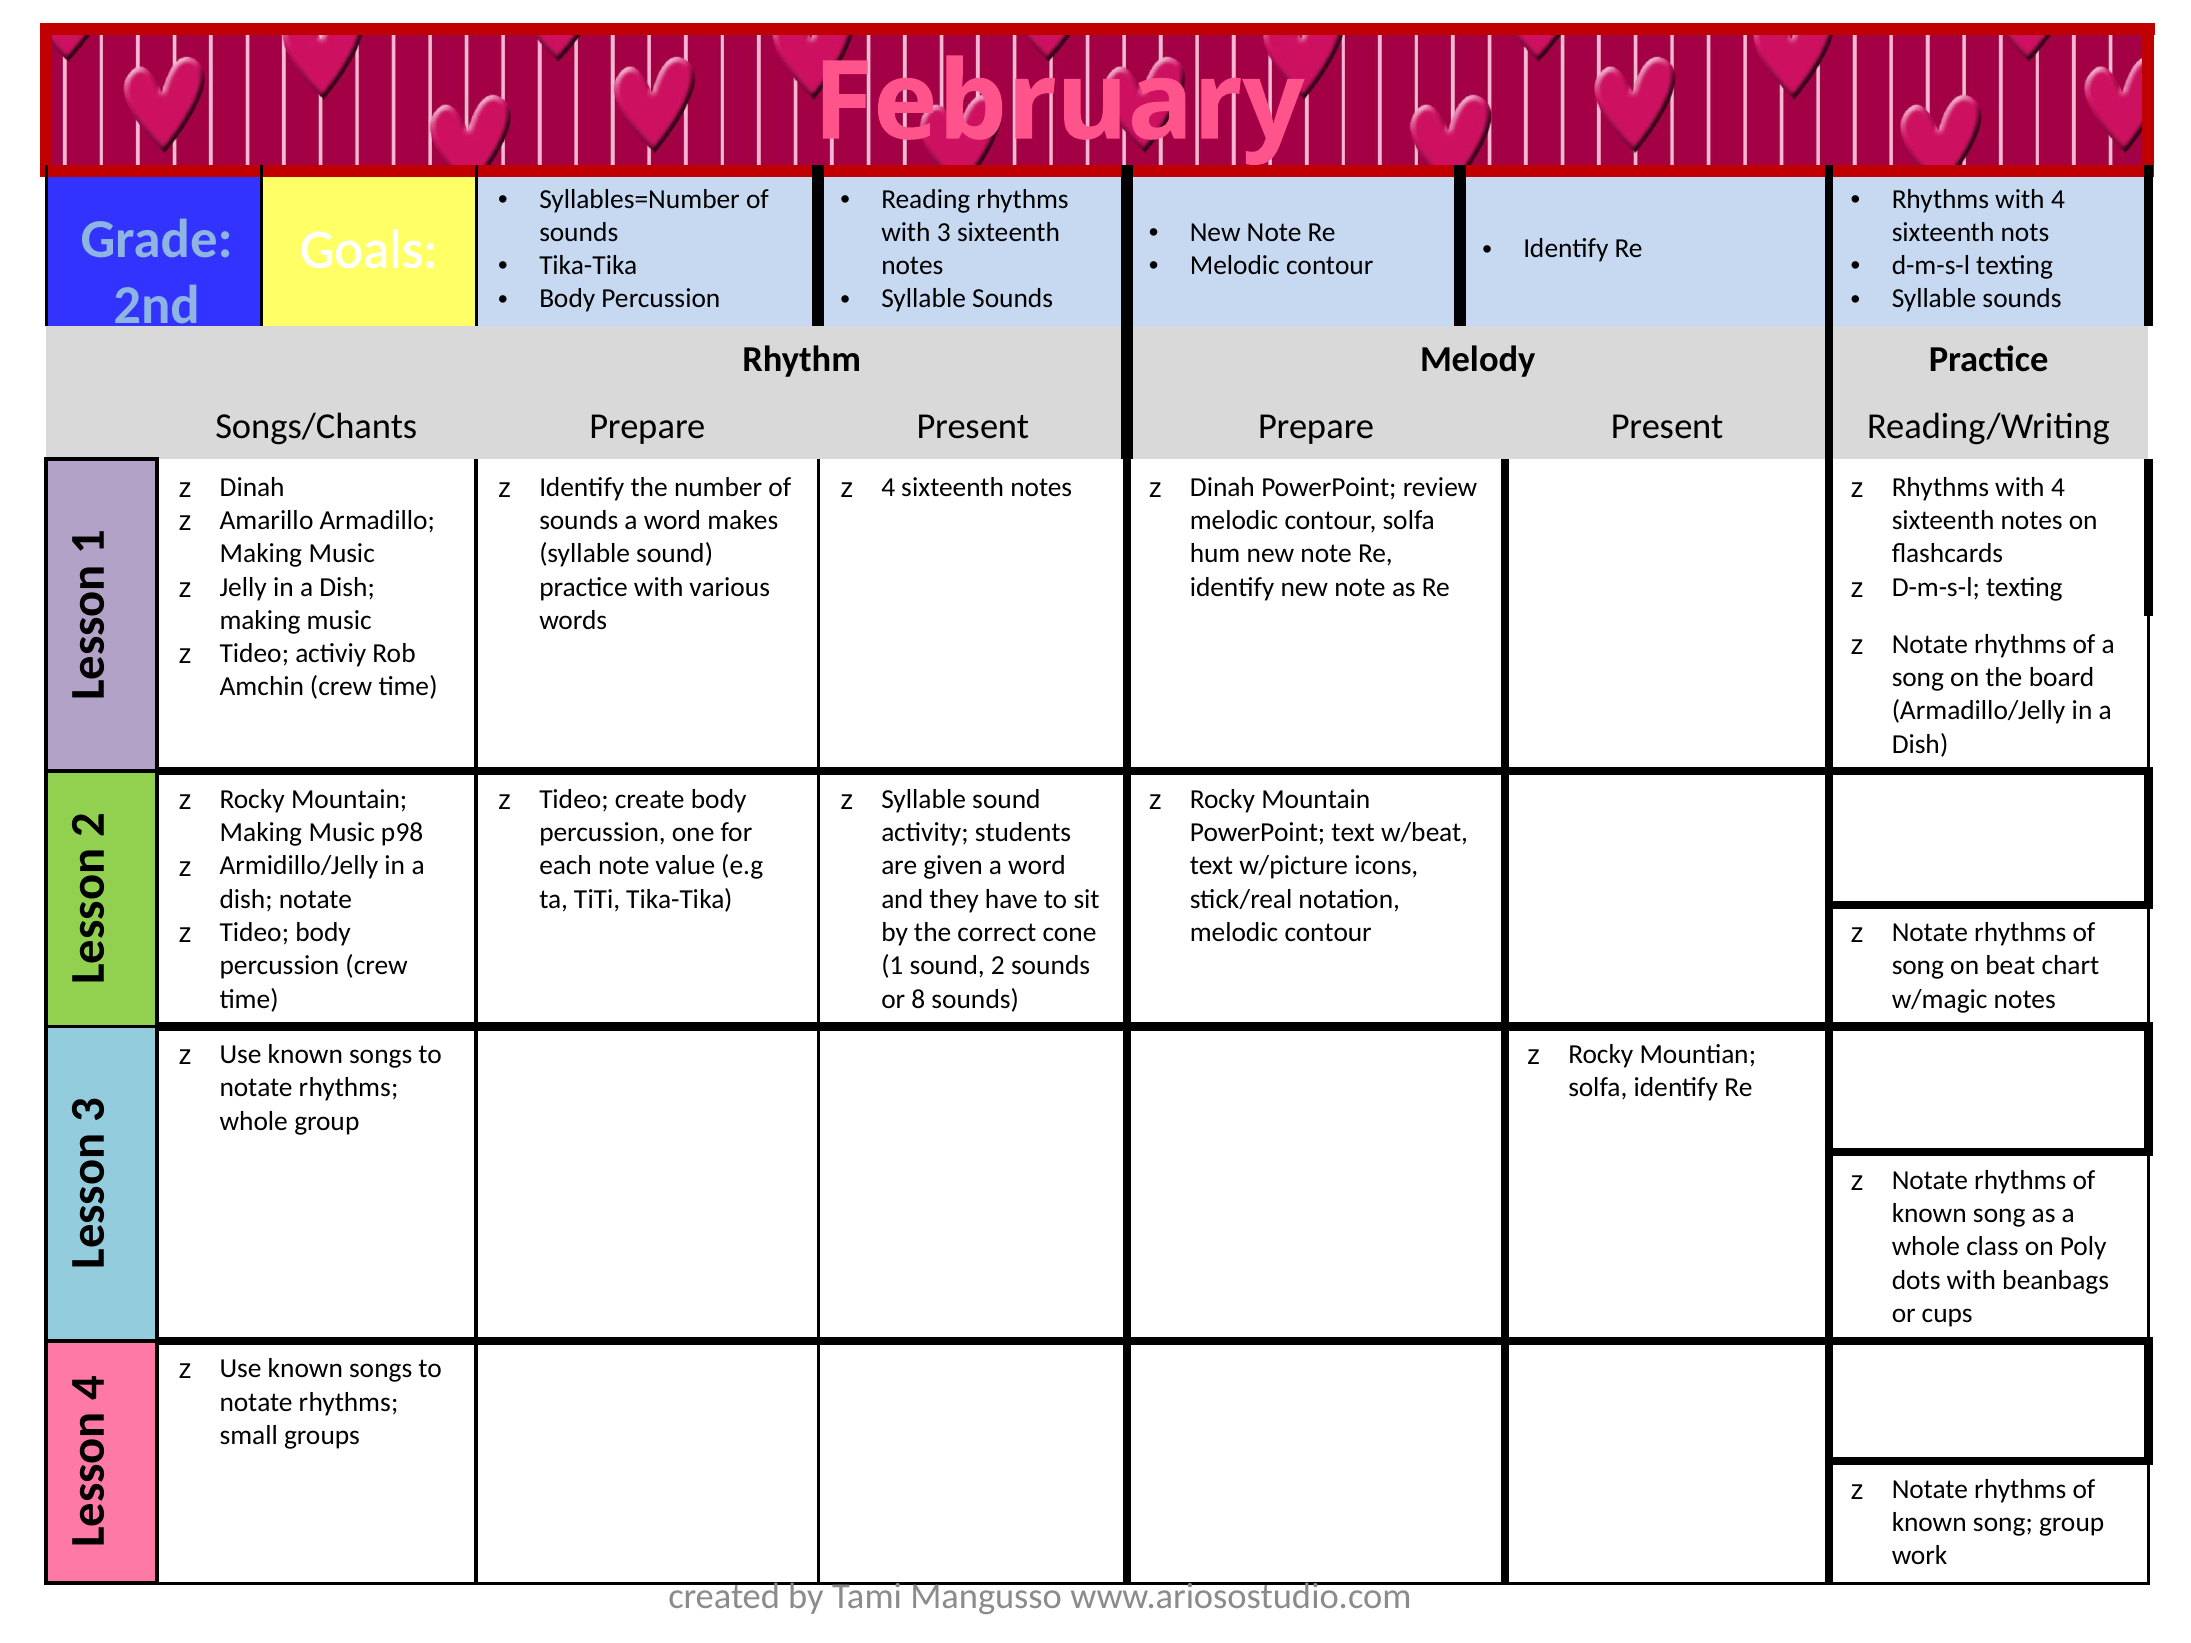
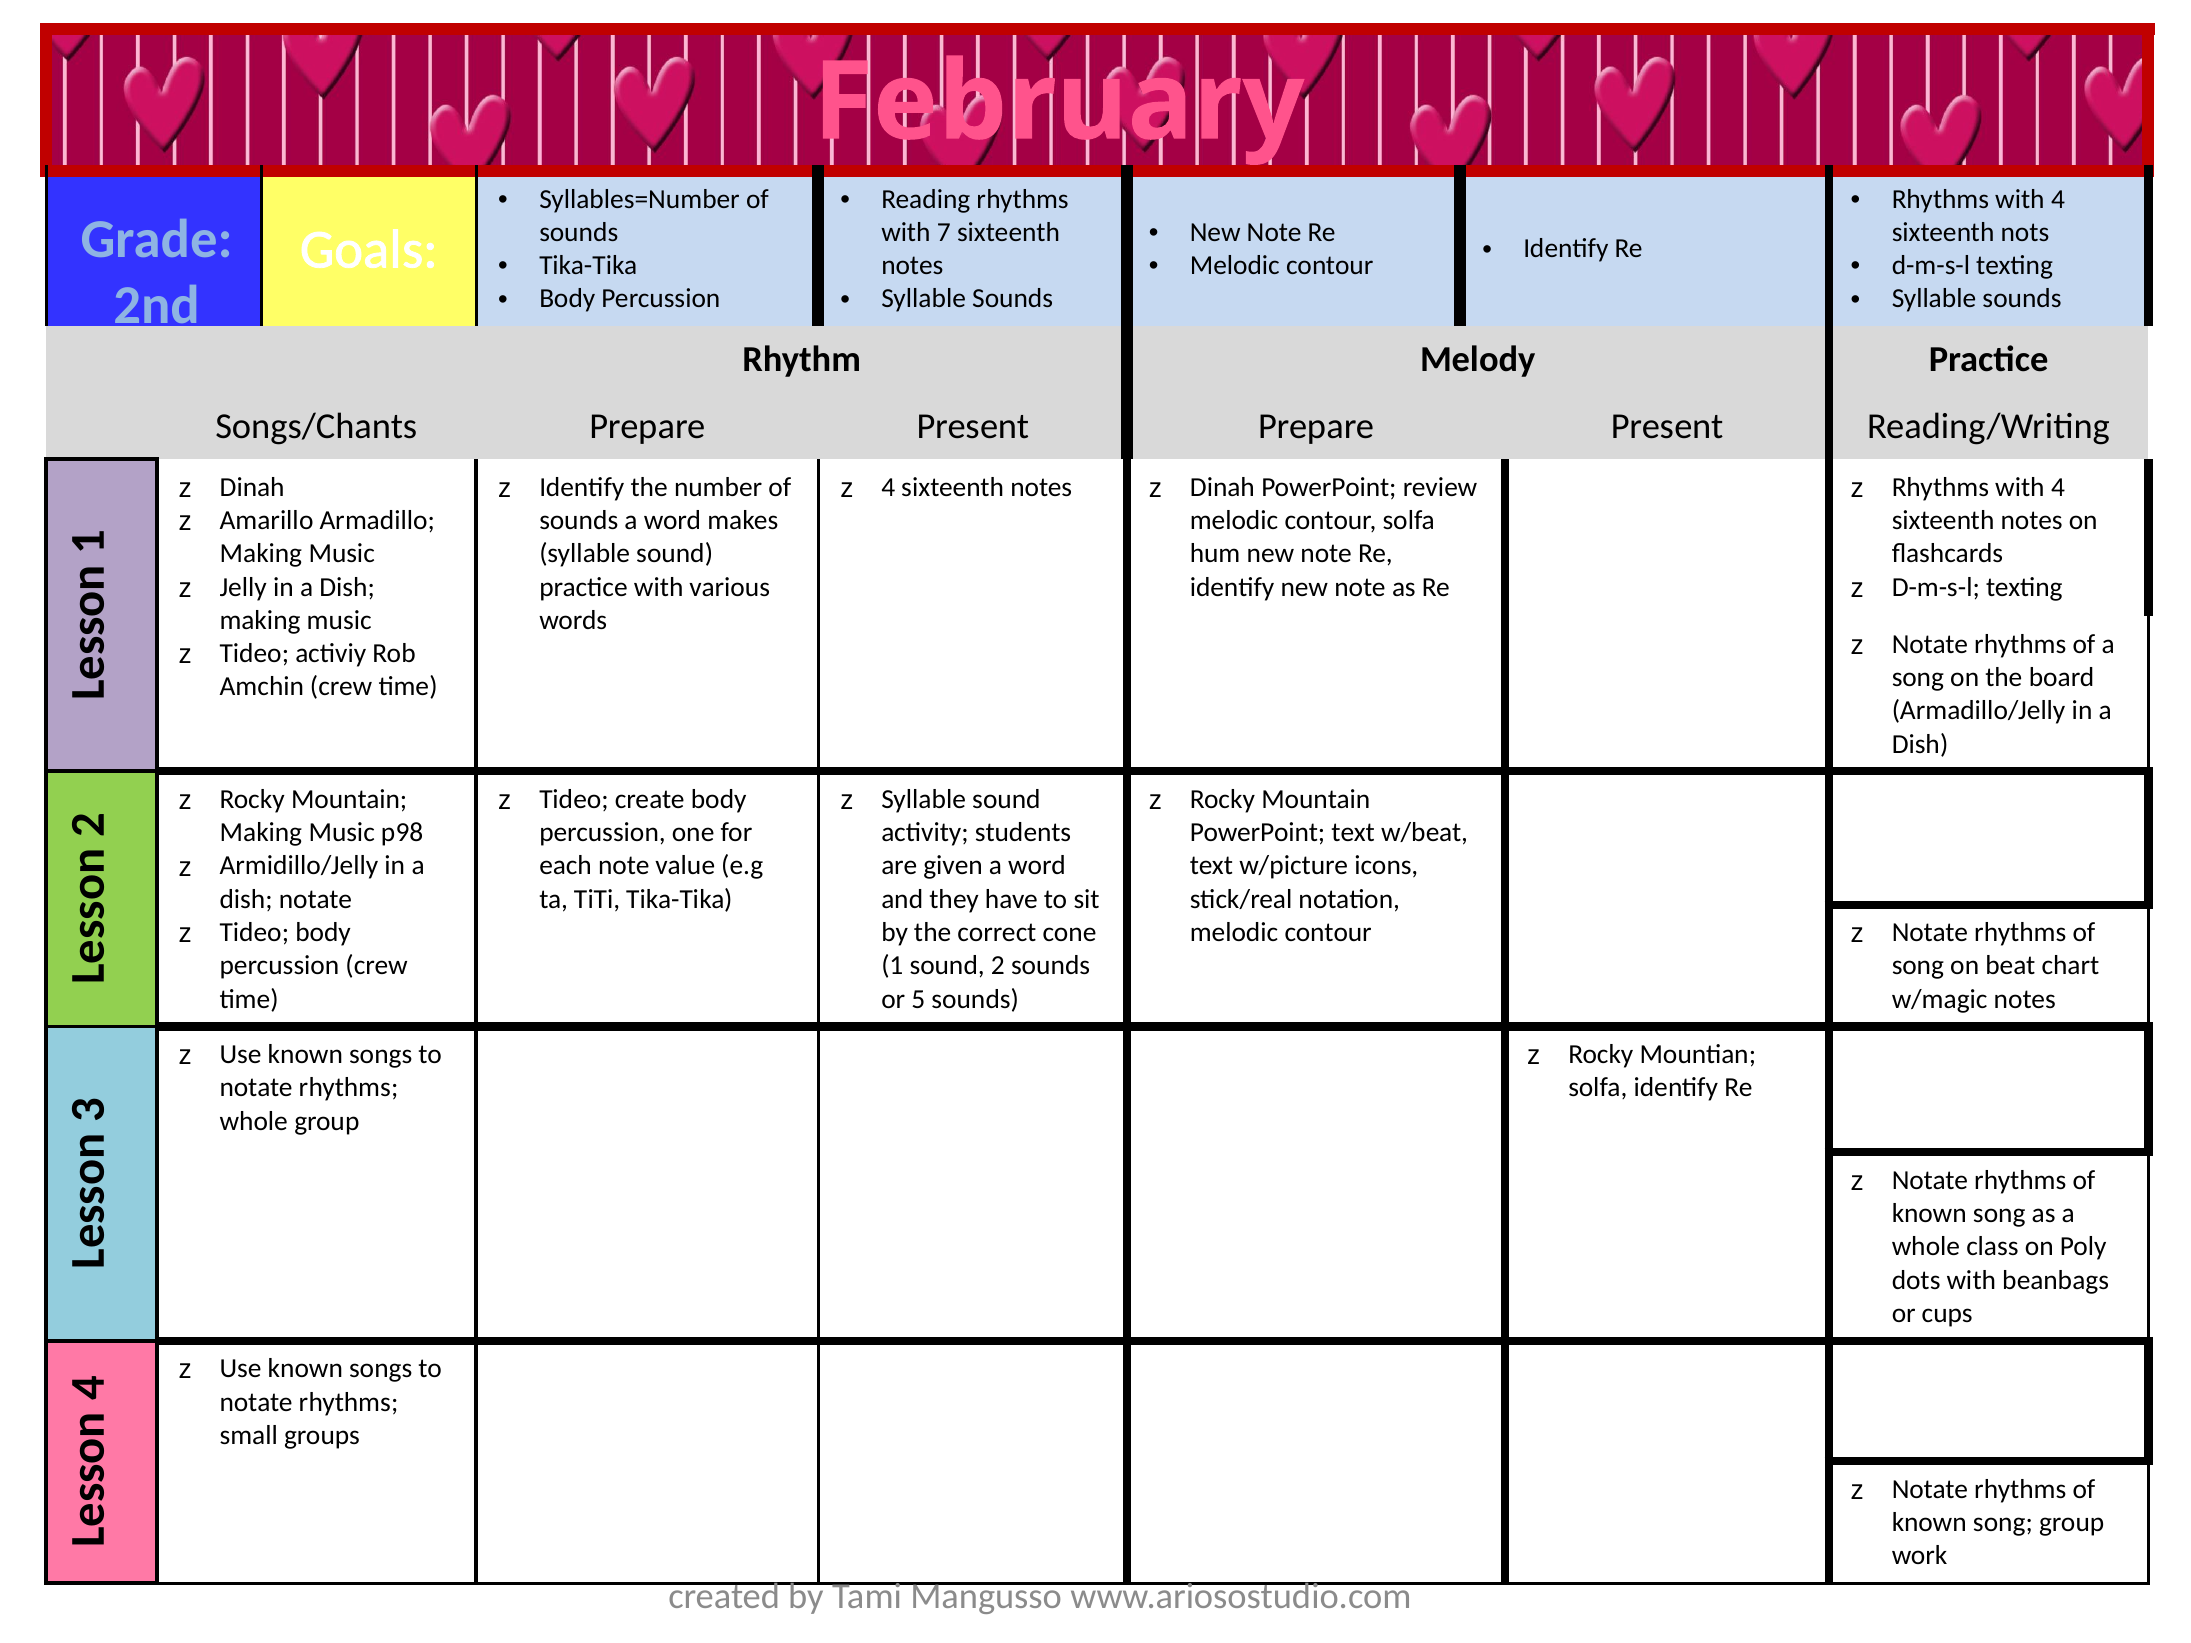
with 3: 3 -> 7 (944, 232)
8: 8 -> 5 (918, 999)
